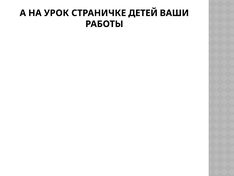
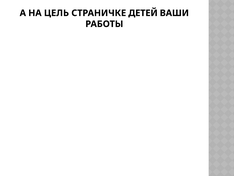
УРОК: УРОК -> ЦЕЛЬ (56, 13)
